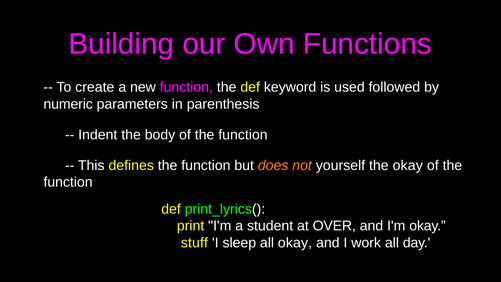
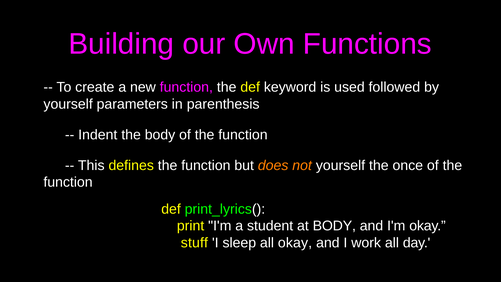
numeric: numeric -> yourself (68, 104)
the okay: okay -> once (408, 165)
at OVER: OVER -> BODY (334, 226)
